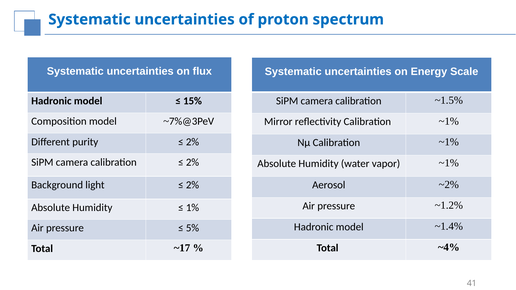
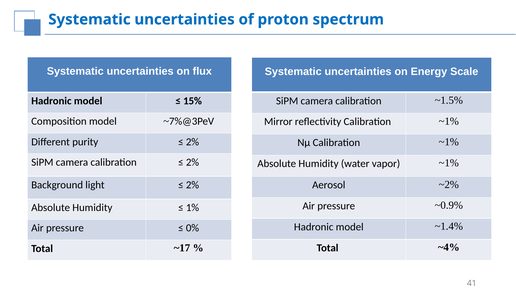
~1.2%: ~1.2% -> ~0.9% (449, 206)
5%: 5% -> 0% (193, 228)
